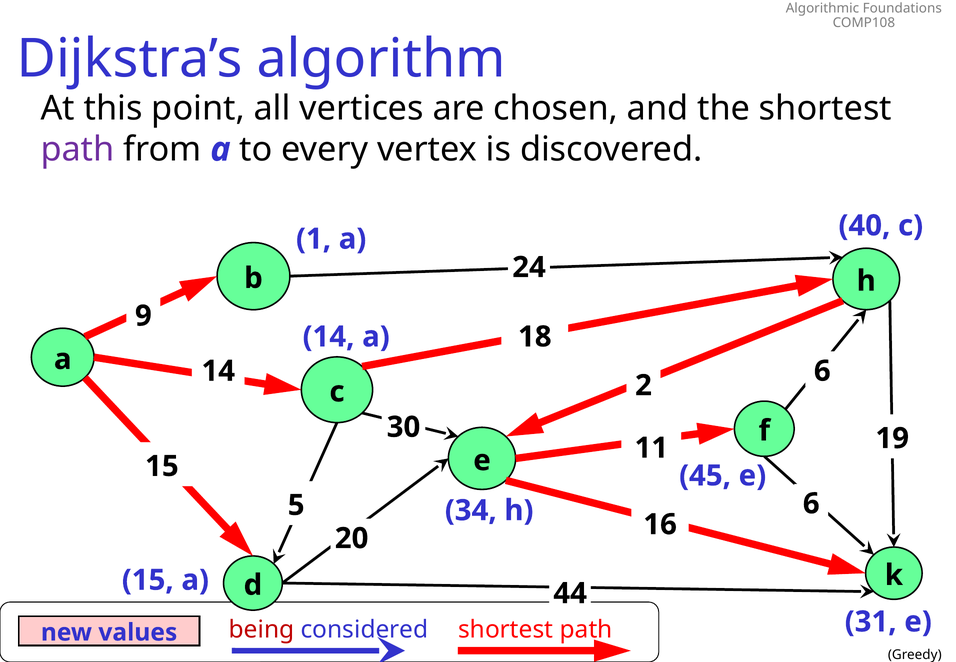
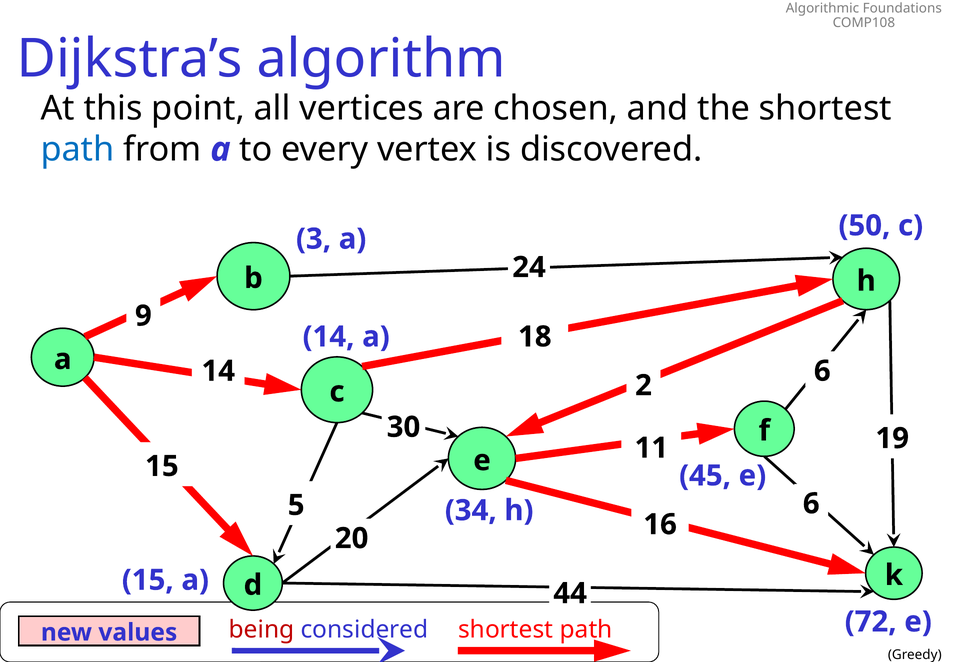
path colour: purple -> blue (78, 149)
40: 40 -> 50 (864, 226)
1: 1 -> 3 (314, 239)
31: 31 -> 72 (871, 622)
